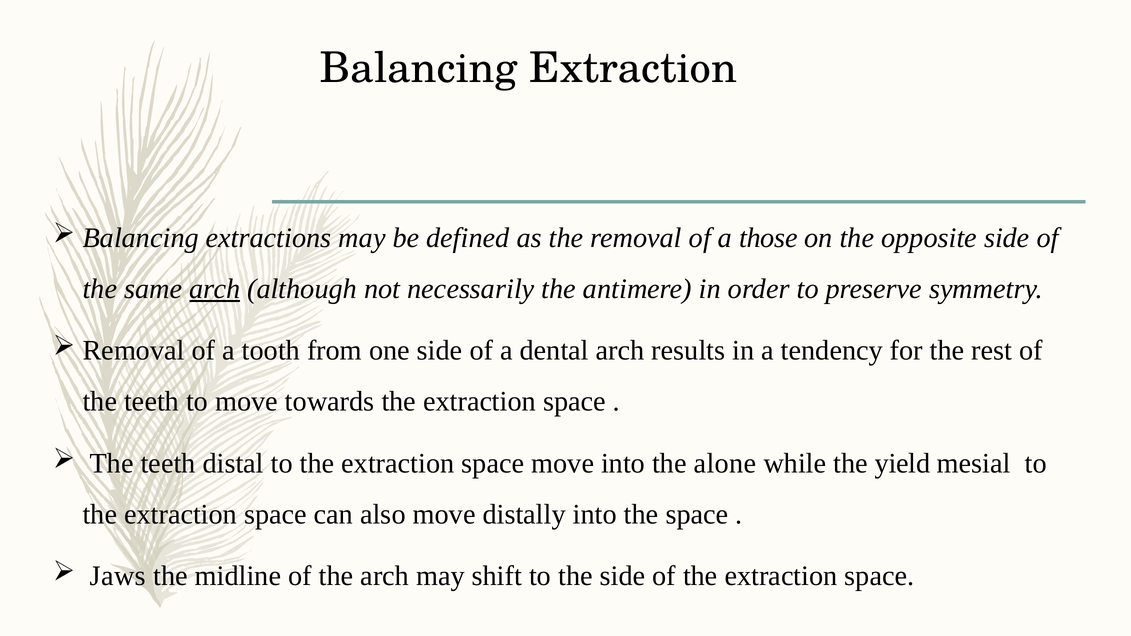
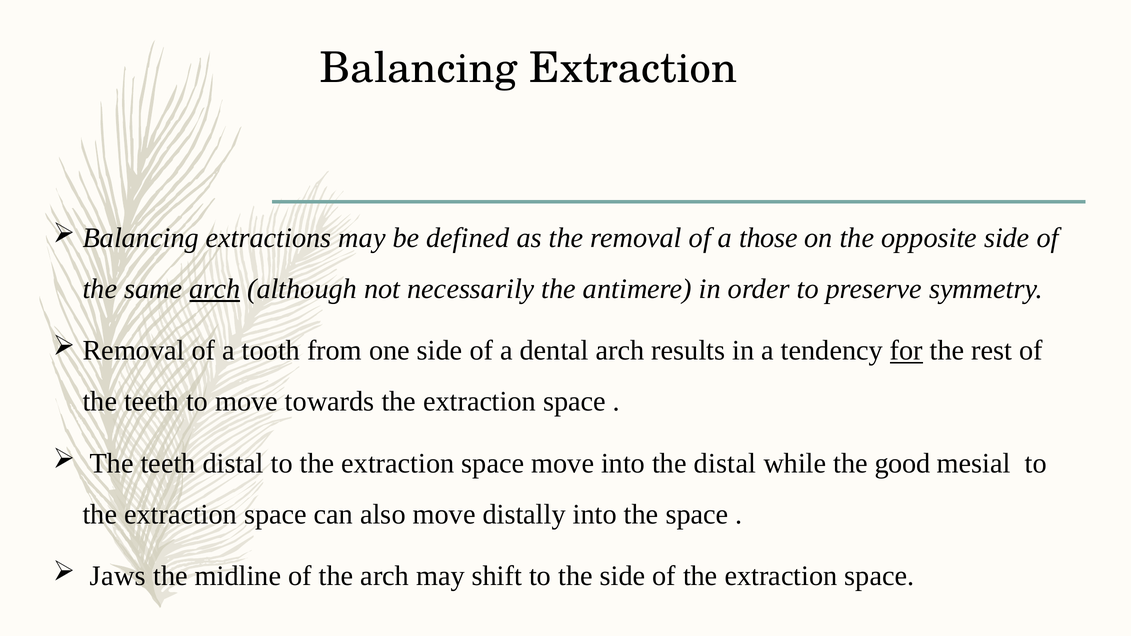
for underline: none -> present (906, 351)
the alone: alone -> distal (725, 464)
yield: yield -> good (902, 464)
